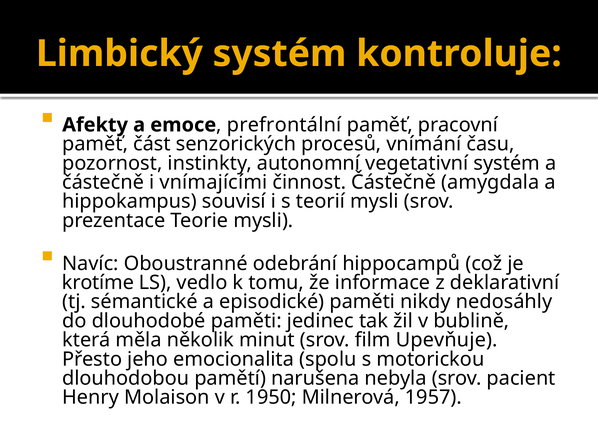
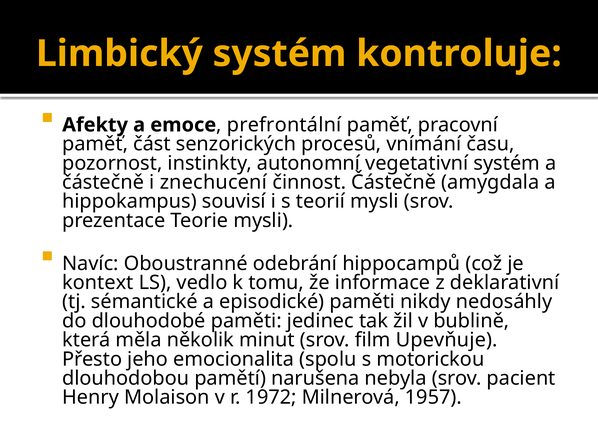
vnímajícími: vnímajícími -> znechucení (213, 182)
krotíme: krotíme -> kontext (98, 283)
1950: 1950 -> 1972 (271, 398)
